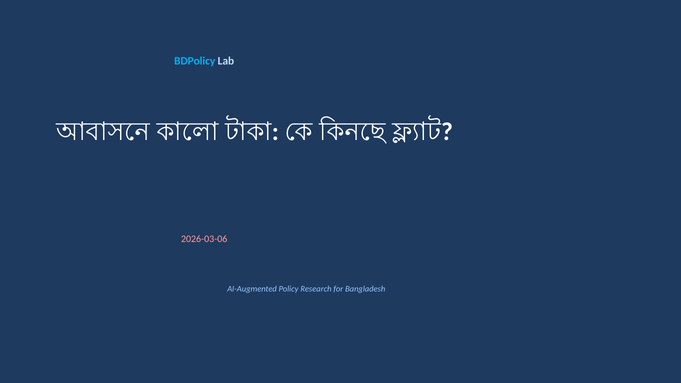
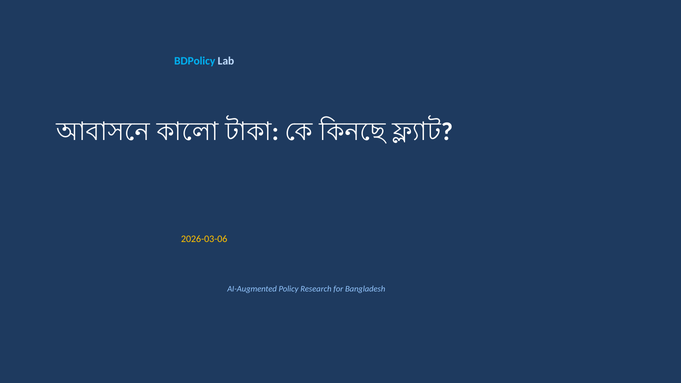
2026-03-06 colour: pink -> yellow (204, 239)
